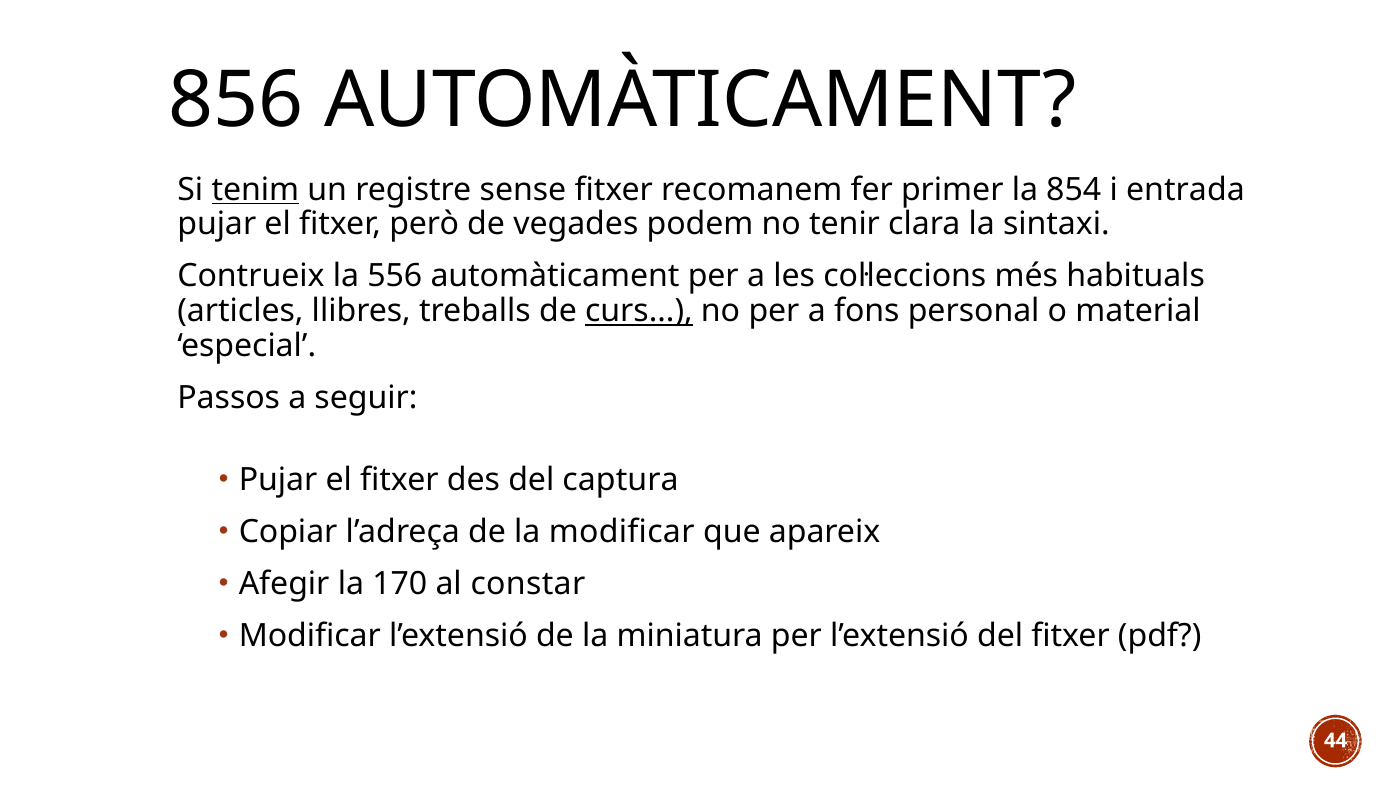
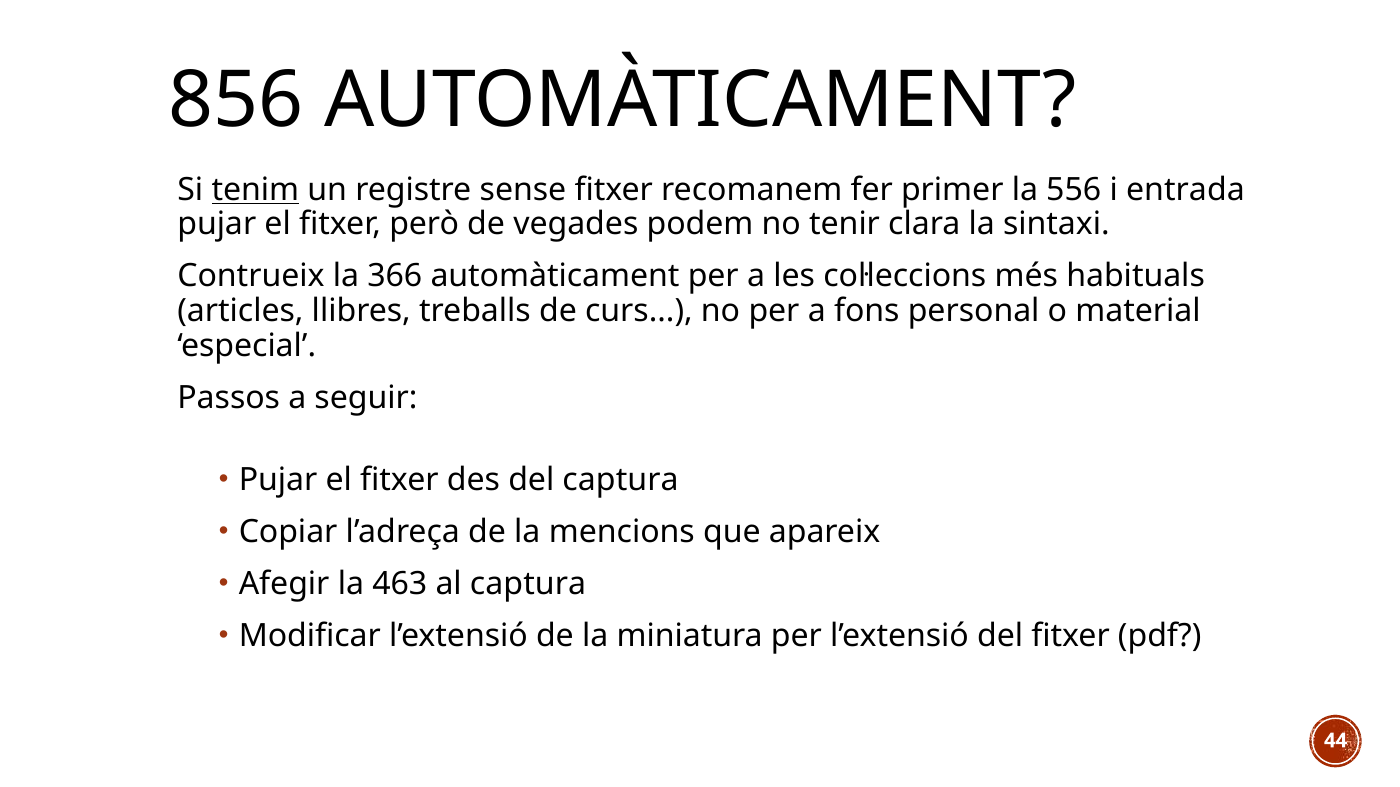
854: 854 -> 556 (1074, 190)
556: 556 -> 366 (395, 277)
curs underline: present -> none (639, 311)
la modificar: modificar -> mencions (622, 532)
170: 170 -> 463 (400, 584)
al constar: constar -> captura (528, 584)
